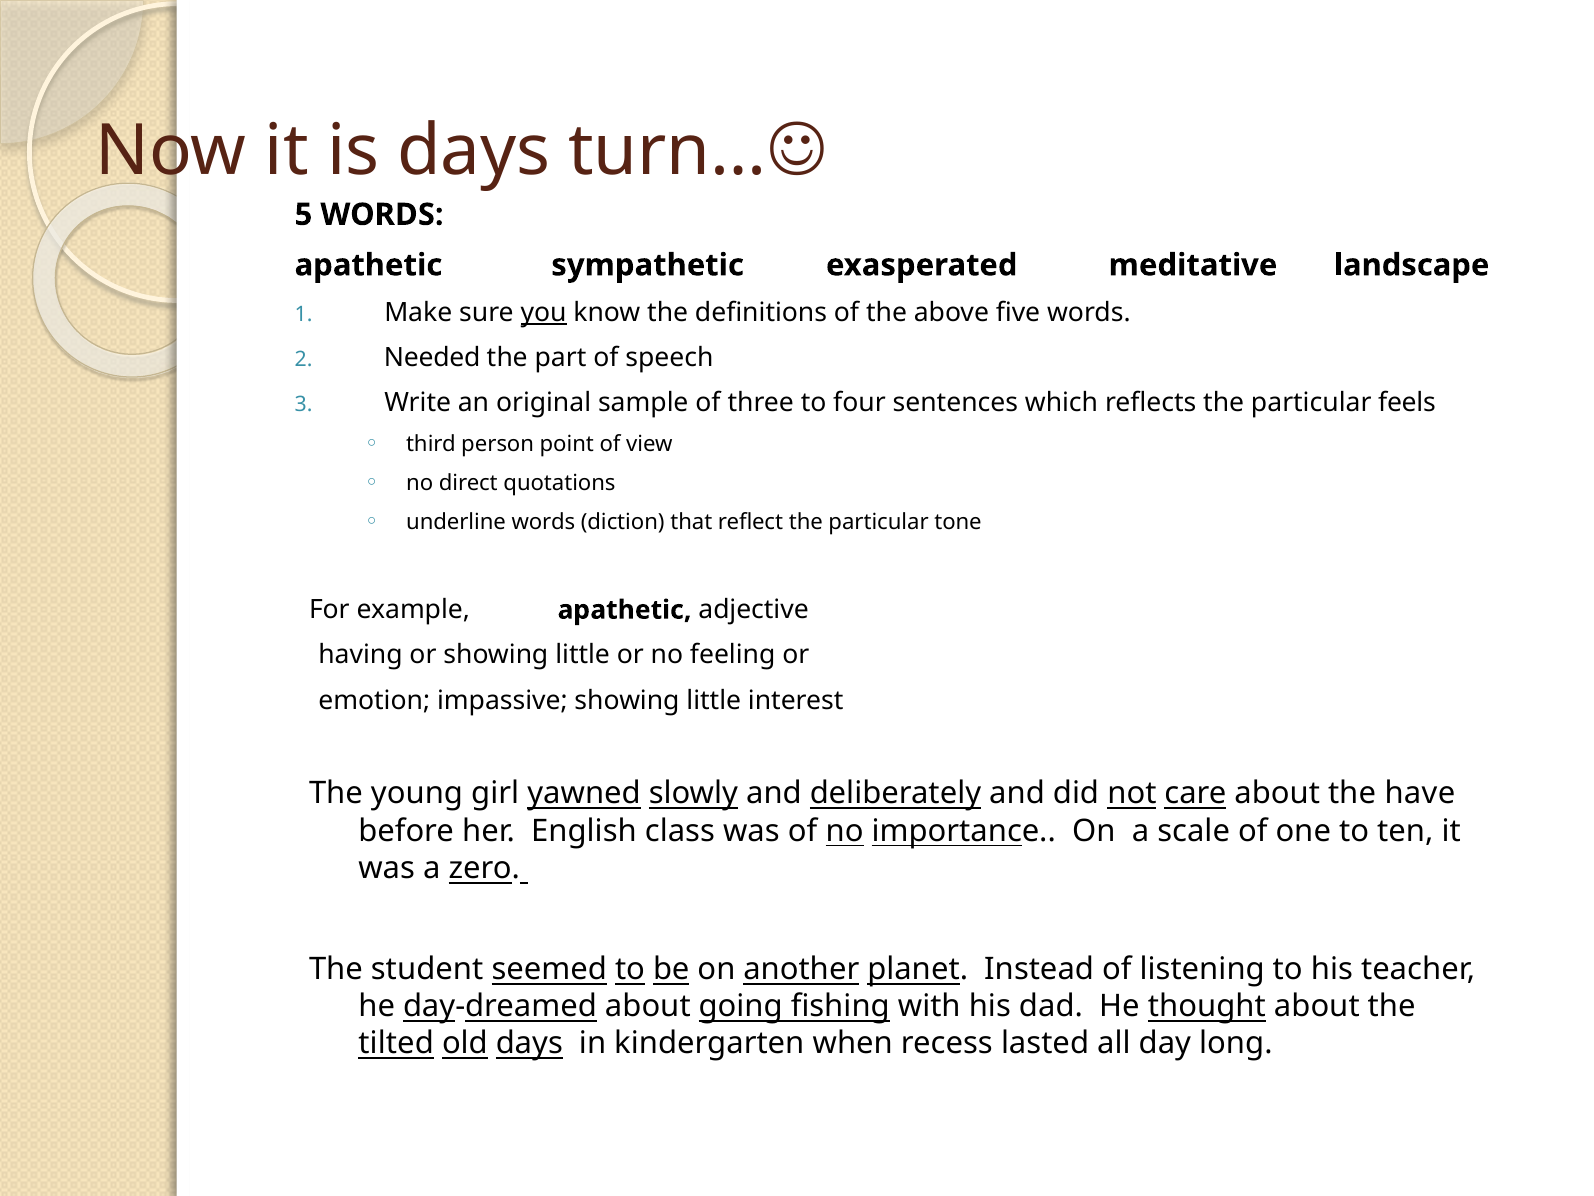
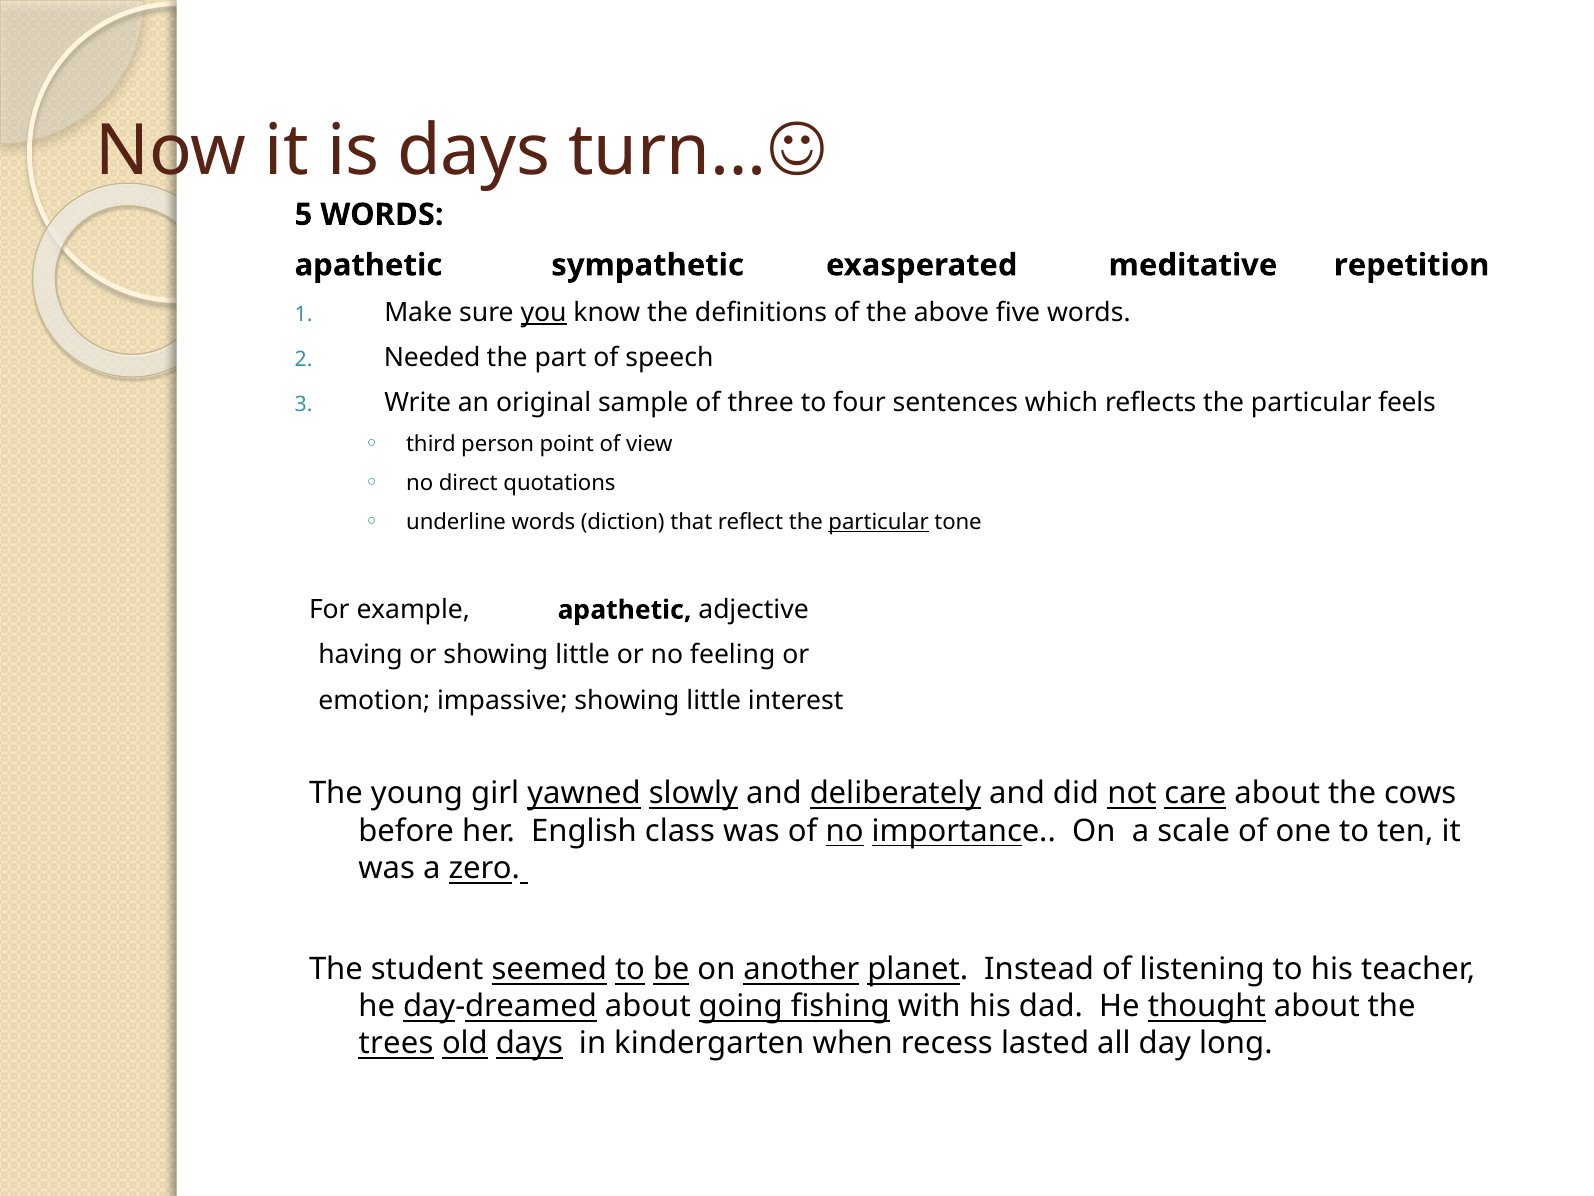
landscape: landscape -> repetition (1412, 265)
particular underline: none -> present (879, 522)
have: have -> cows (1420, 793)
tilted: tilted -> trees (396, 1043)
